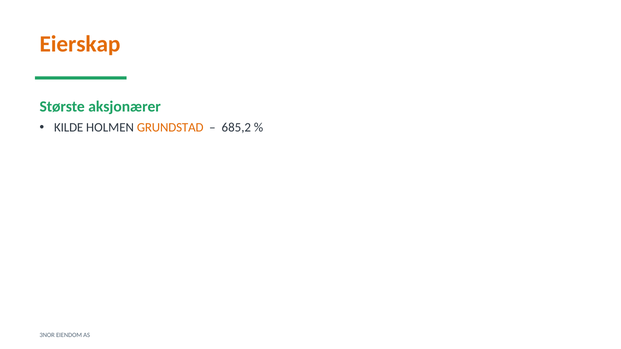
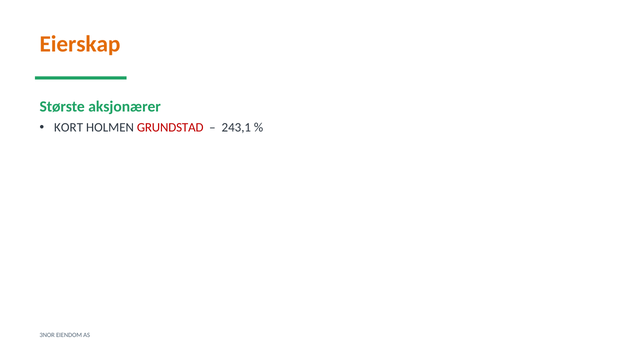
KILDE: KILDE -> KORT (69, 128)
GRUNDSTAD colour: orange -> red (170, 128)
685,2: 685,2 -> 243,1 (236, 128)
